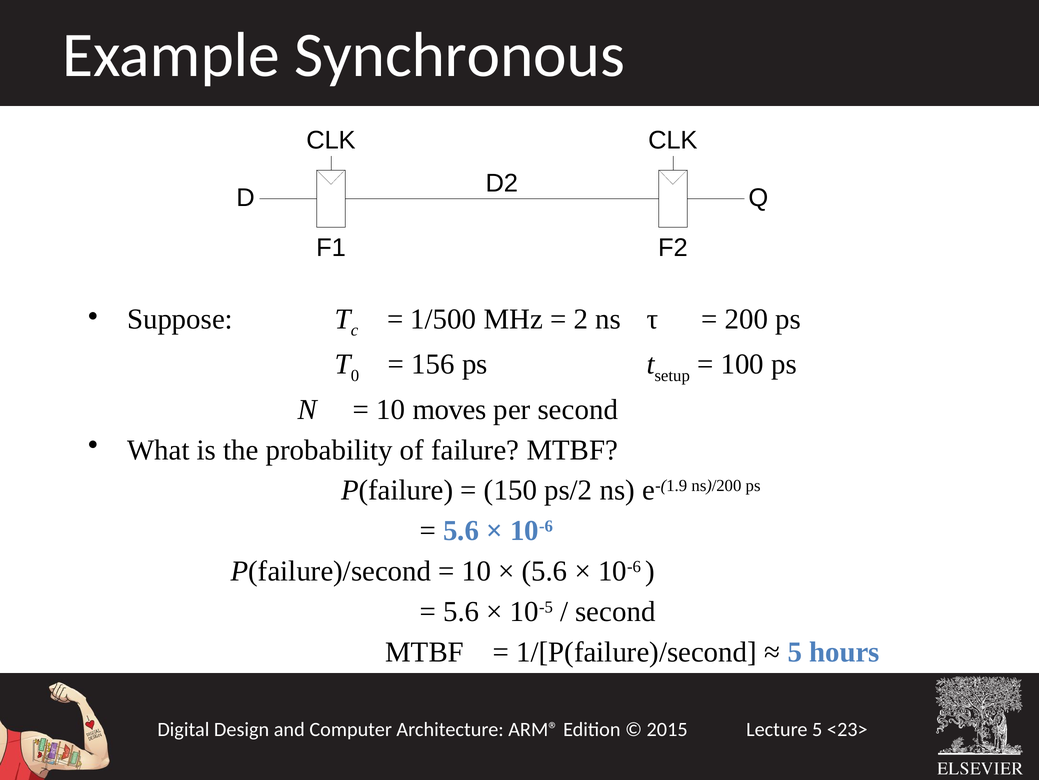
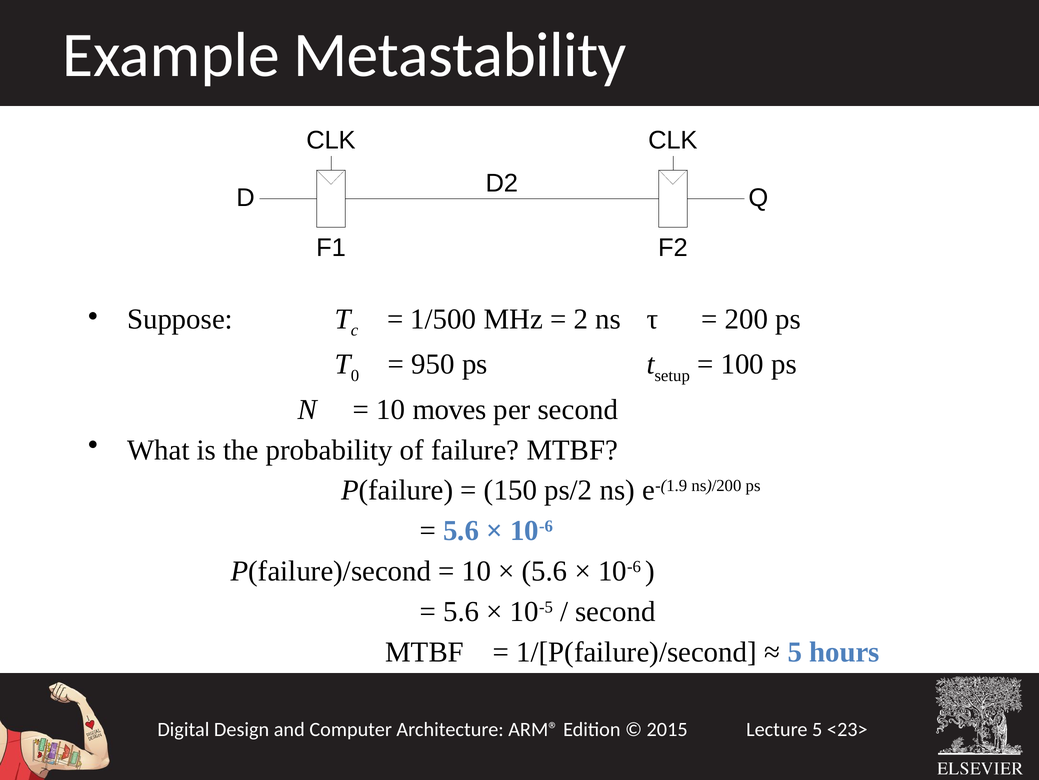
Synchronous: Synchronous -> Metastability (460, 55)
156: 156 -> 950 (433, 364)
